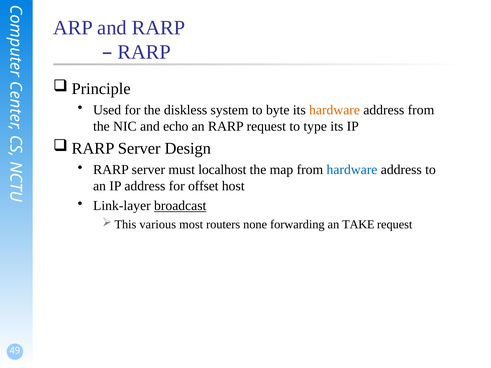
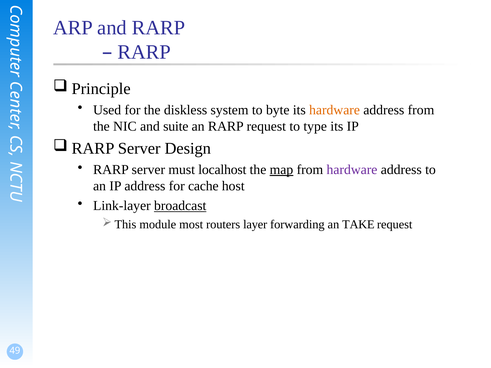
echo: echo -> suite (176, 126)
map underline: none -> present (281, 170)
hardware colour: blue -> purple (352, 170)
offset: offset -> cache (203, 186)
various: various -> module (158, 224)
none: none -> layer (255, 224)
